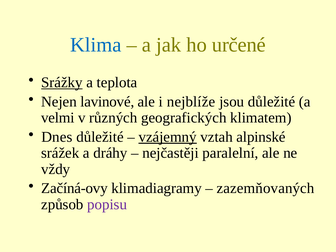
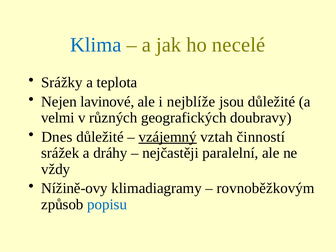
určené: určené -> necelé (239, 45)
Srážky underline: present -> none (62, 82)
klimatem: klimatem -> doubravy (261, 118)
alpinské: alpinské -> činností (261, 137)
Začíná-ovy: Začíná-ovy -> Nížině-ovy (74, 188)
zazemňovaných: zazemňovaných -> rovnoběžkovým (266, 188)
popisu colour: purple -> blue (107, 204)
